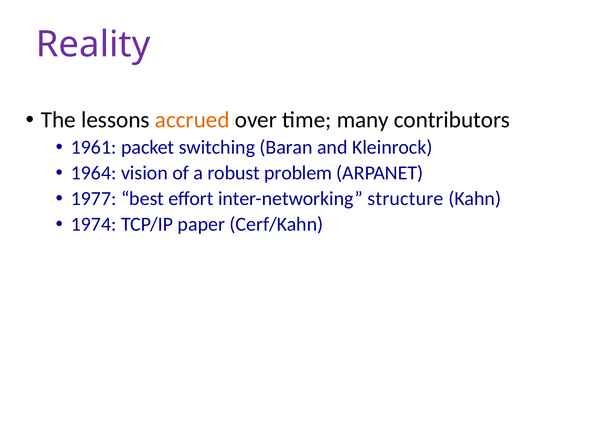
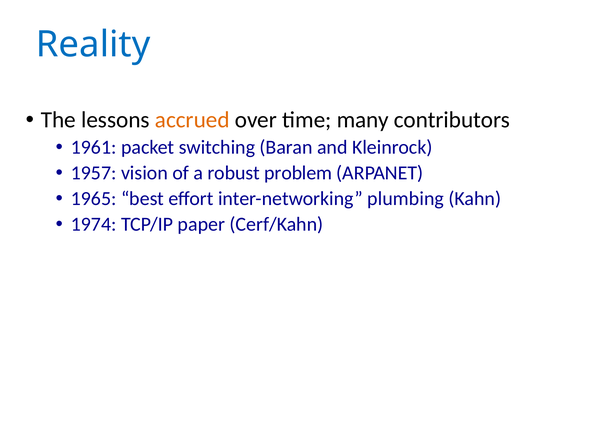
Reality colour: purple -> blue (93, 45)
1964: 1964 -> 1957 (94, 173)
1977: 1977 -> 1965 (94, 199)
structure: structure -> plumbing (406, 199)
